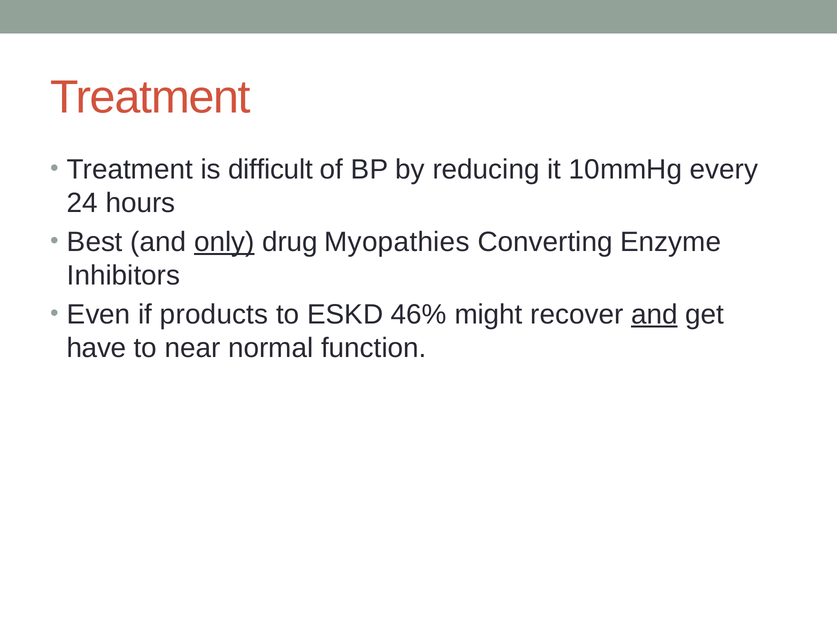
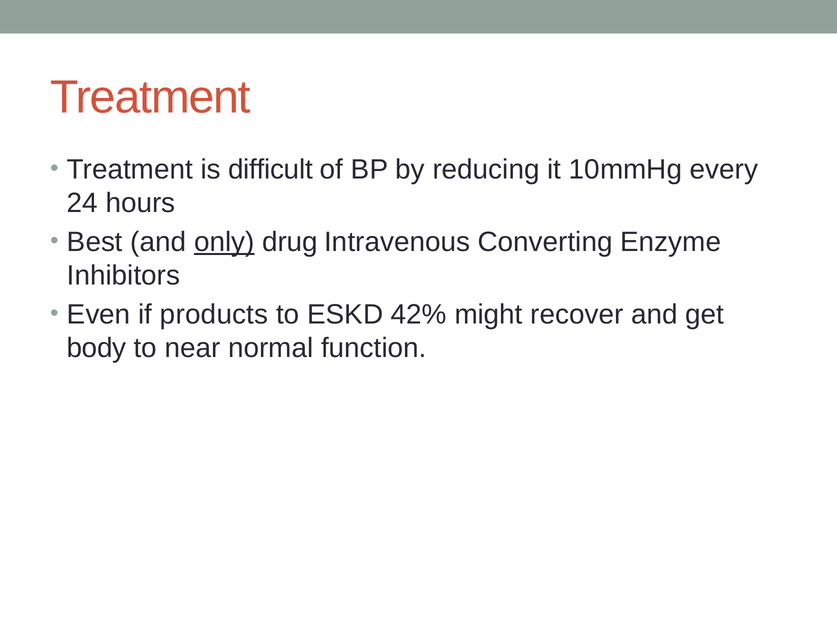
Myopathies: Myopathies -> Intravenous (397, 242)
46%: 46% -> 42% (419, 314)
and underline: present -> none (654, 314)
have: have -> body (97, 348)
